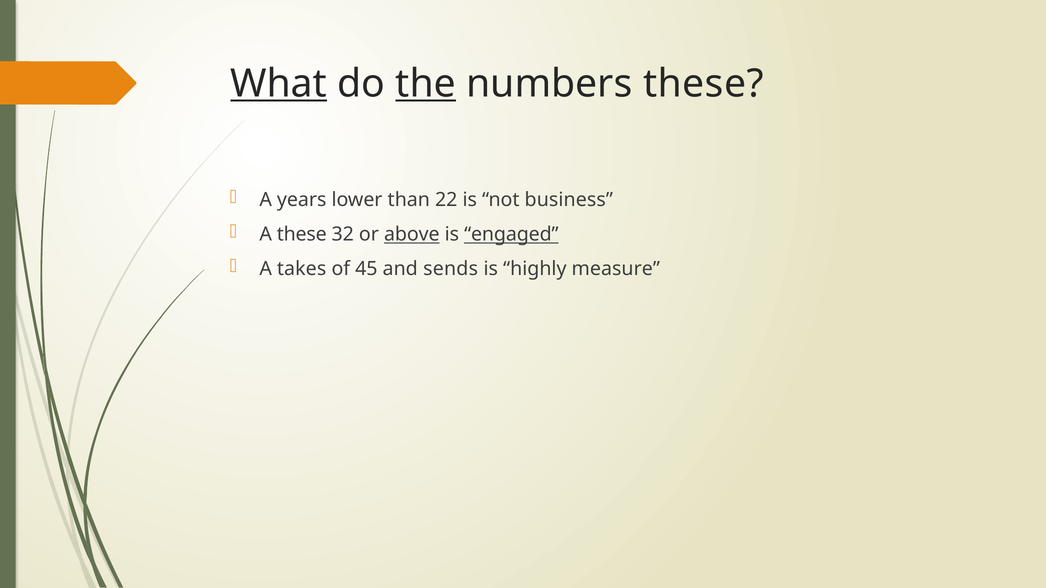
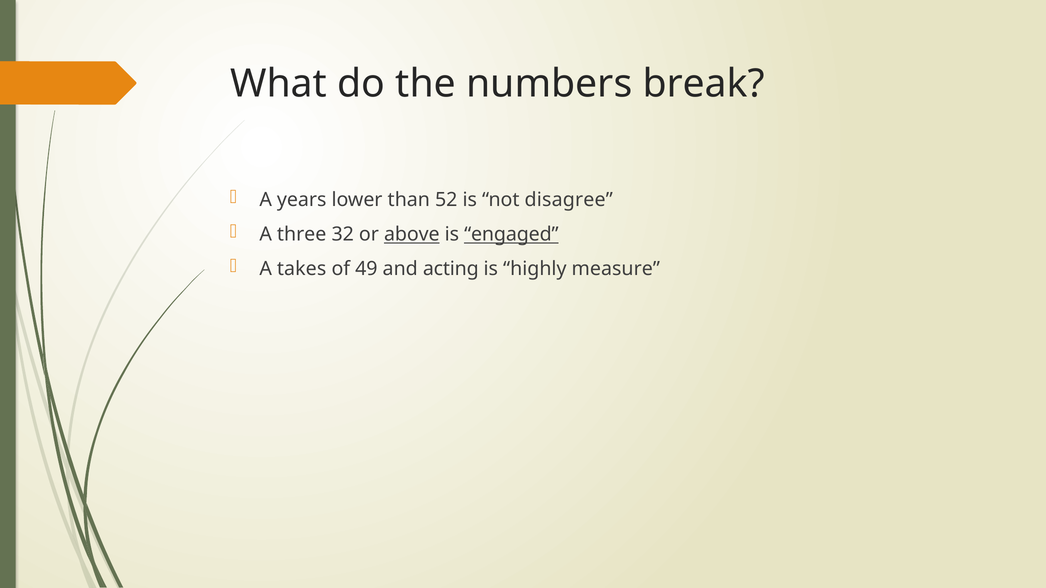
What underline: present -> none (279, 84)
the underline: present -> none (426, 84)
numbers these: these -> break (704, 84)
22: 22 -> 52 (446, 200)
business: business -> disagree (569, 200)
A these: these -> three (302, 235)
45: 45 -> 49 (366, 269)
sends: sends -> acting (451, 269)
